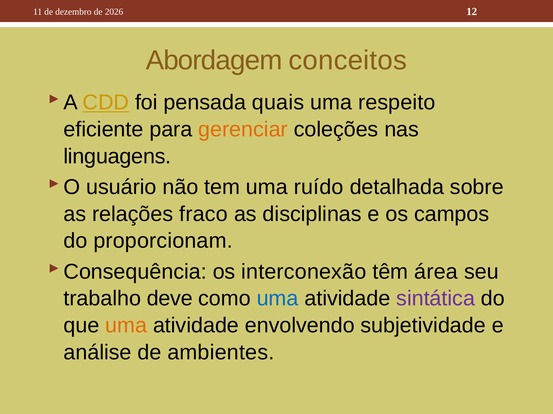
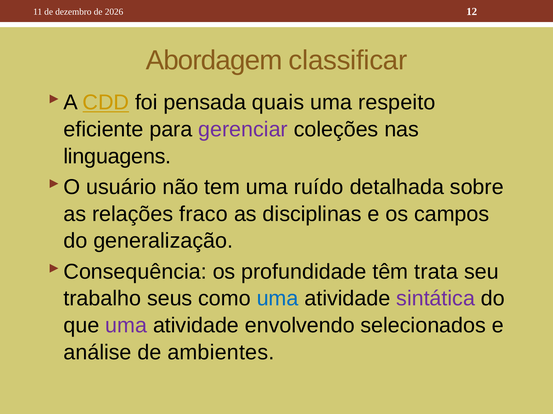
conceitos: conceitos -> classificar (348, 60)
gerenciar colour: orange -> purple (243, 130)
proporcionam: proporcionam -> generalização (163, 241)
interconexão: interconexão -> profundidade (304, 272)
área: área -> trata (436, 272)
deve: deve -> seus (170, 299)
uma colour: orange -> purple (126, 326)
subjetividade: subjetividade -> selecionados (423, 326)
